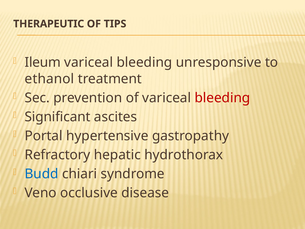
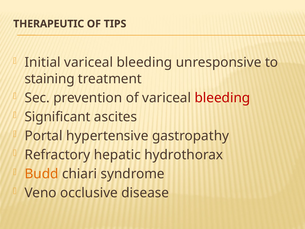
Ileum: Ileum -> Initial (43, 62)
ethanol: ethanol -> staining (50, 79)
Budd colour: blue -> orange (42, 174)
